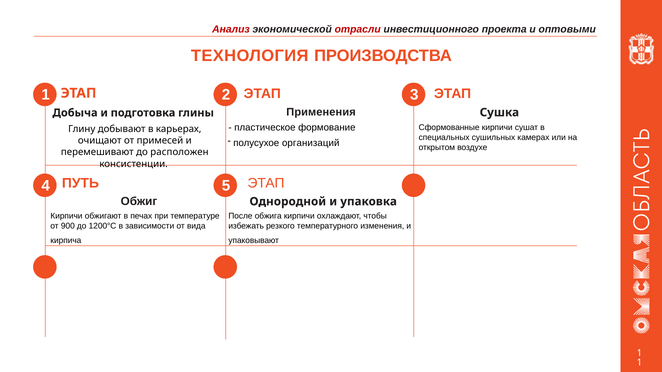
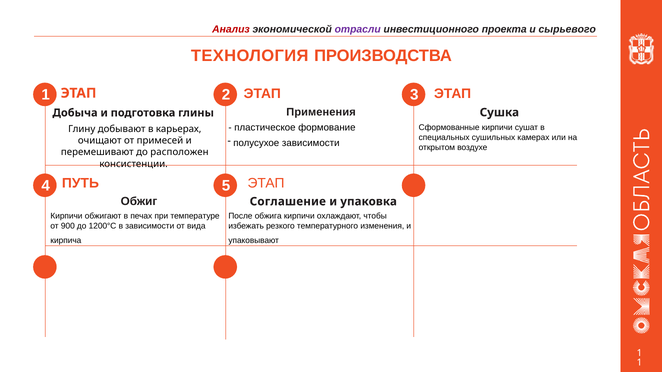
отрасли colour: red -> purple (358, 30)
оптовыми: оптовыми -> сырьевого (567, 30)
полусухое организаций: организаций -> зависимости (311, 143)
Однородной: Однородной -> Соглашение (288, 202)
